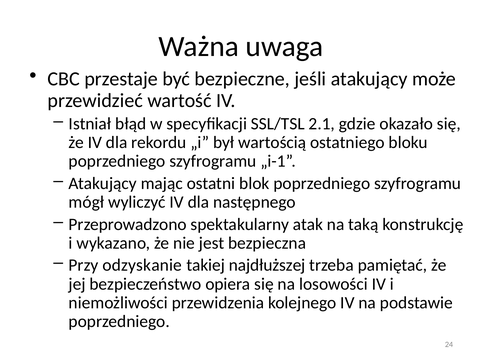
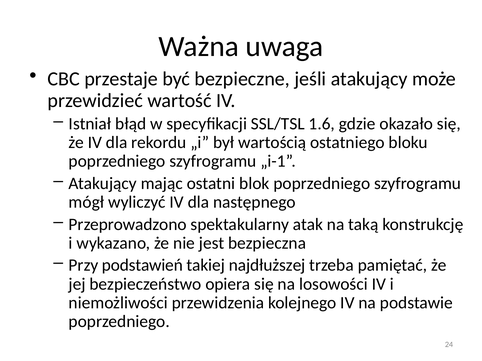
2.1: 2.1 -> 1.6 (322, 124)
odzyskanie: odzyskanie -> podstawień (142, 266)
